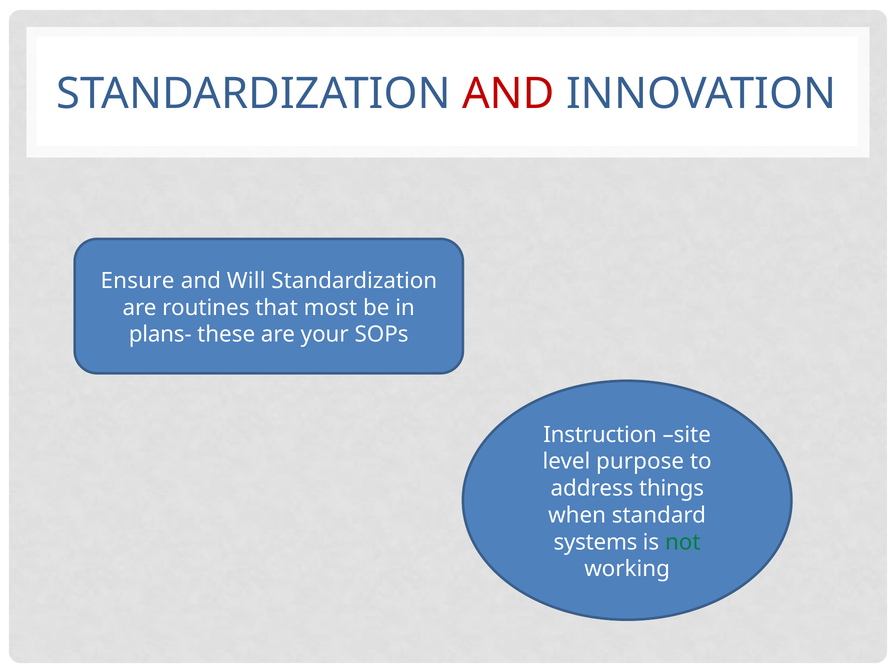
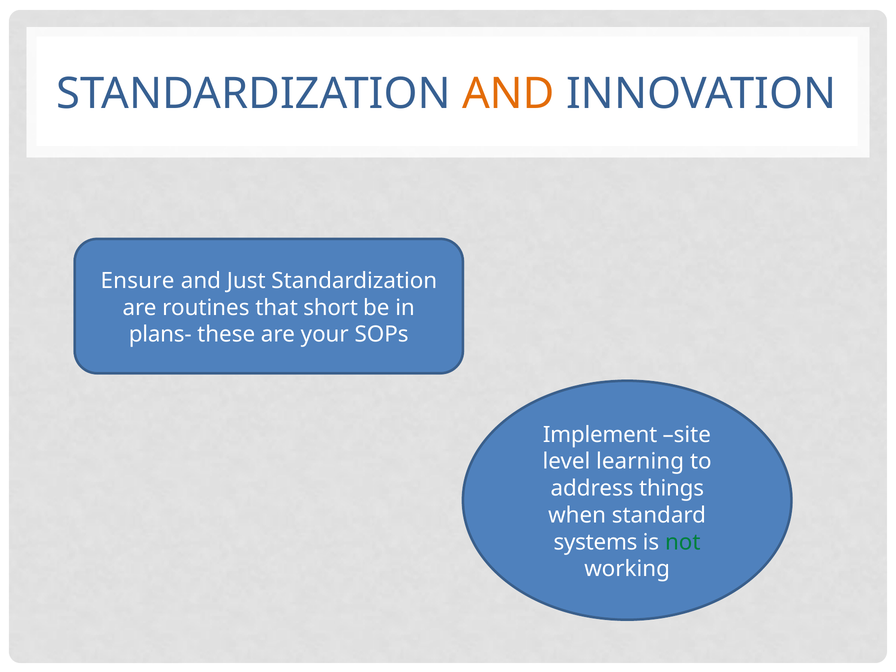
AND colour: red -> orange (508, 94)
Will: Will -> Just (246, 281)
most: most -> short (331, 308)
Instruction: Instruction -> Implement (600, 435)
purpose: purpose -> learning (640, 461)
